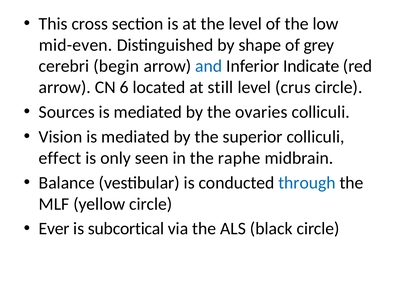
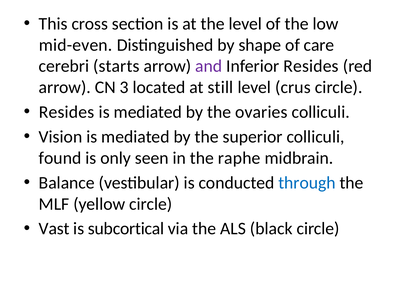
grey: grey -> care (319, 45)
begin: begin -> starts (116, 66)
and colour: blue -> purple (209, 66)
Inferior Indicate: Indicate -> Resides (311, 66)
6: 6 -> 3 (124, 87)
Sources: Sources -> Resides (67, 112)
effect: effect -> found (60, 158)
Ever: Ever -> Vast (54, 228)
